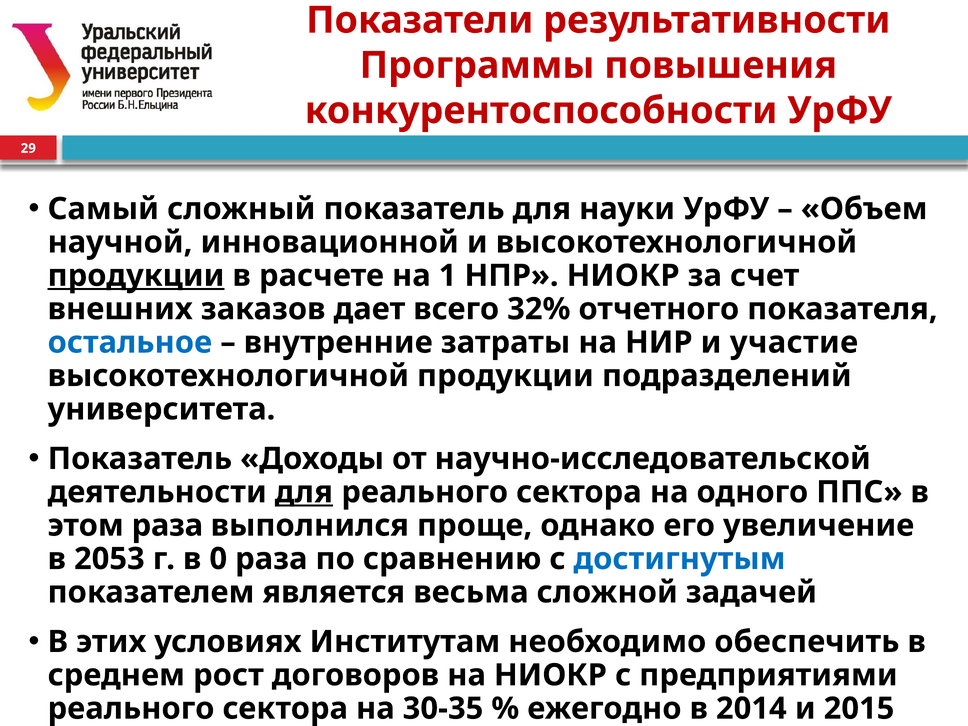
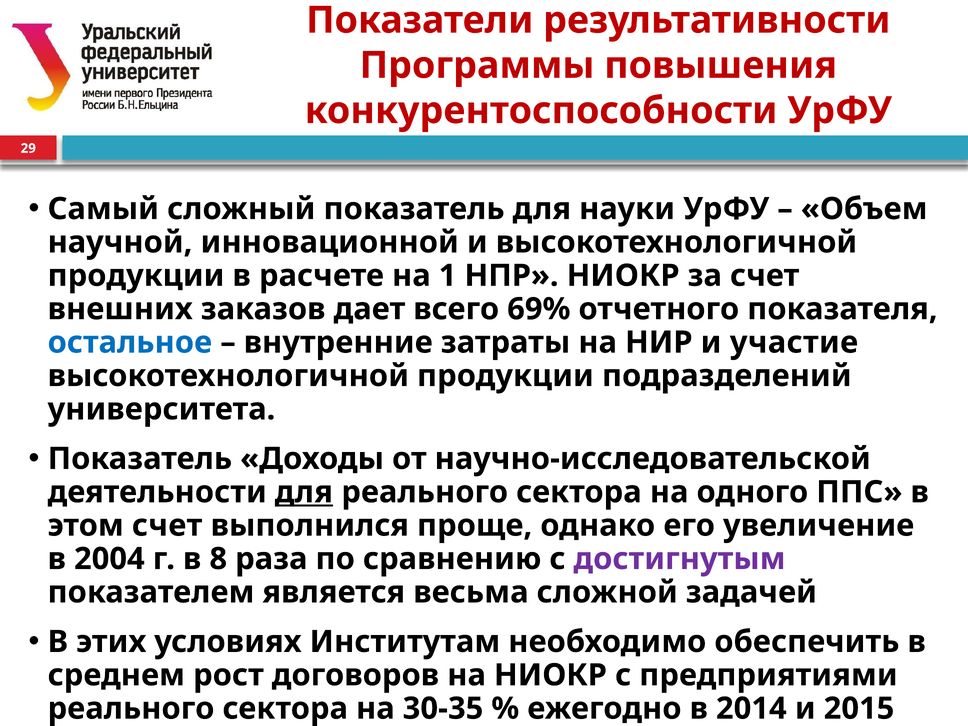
продукции underline: present -> none (136, 276)
32%: 32% -> 69% (539, 309)
этом раза: раза -> счет (167, 525)
2053: 2053 -> 2004 (109, 559)
в 0: 0 -> 8 (218, 559)
достигнутым colour: blue -> purple (680, 559)
